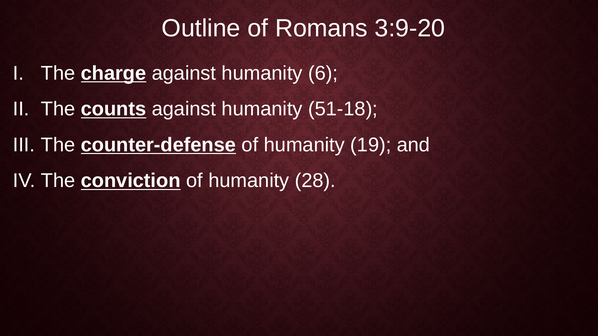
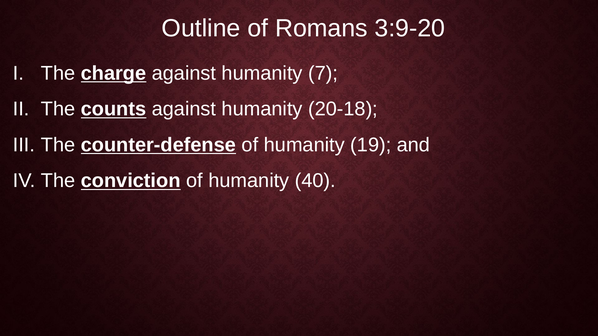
6: 6 -> 7 (323, 73)
51-18: 51-18 -> 20-18 (343, 109)
28: 28 -> 40 (315, 181)
